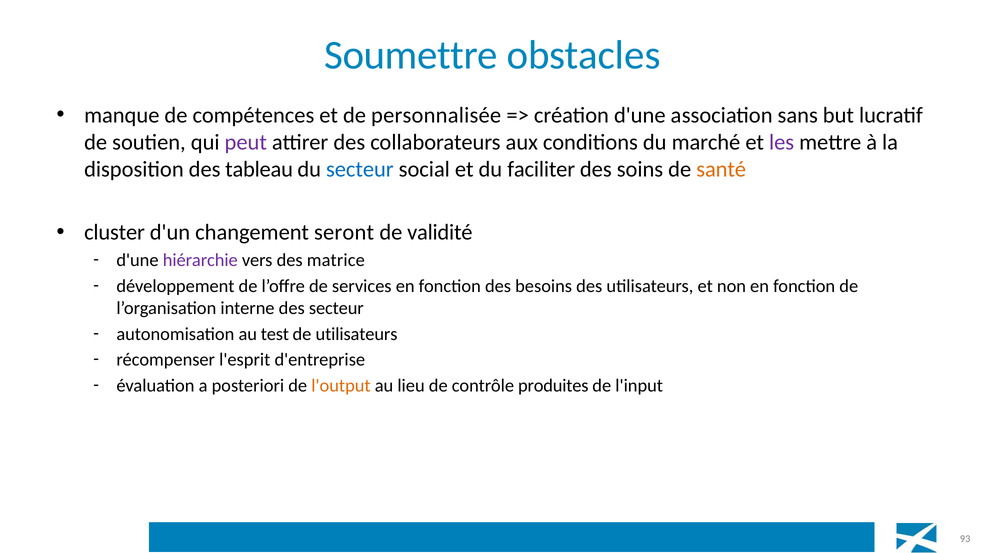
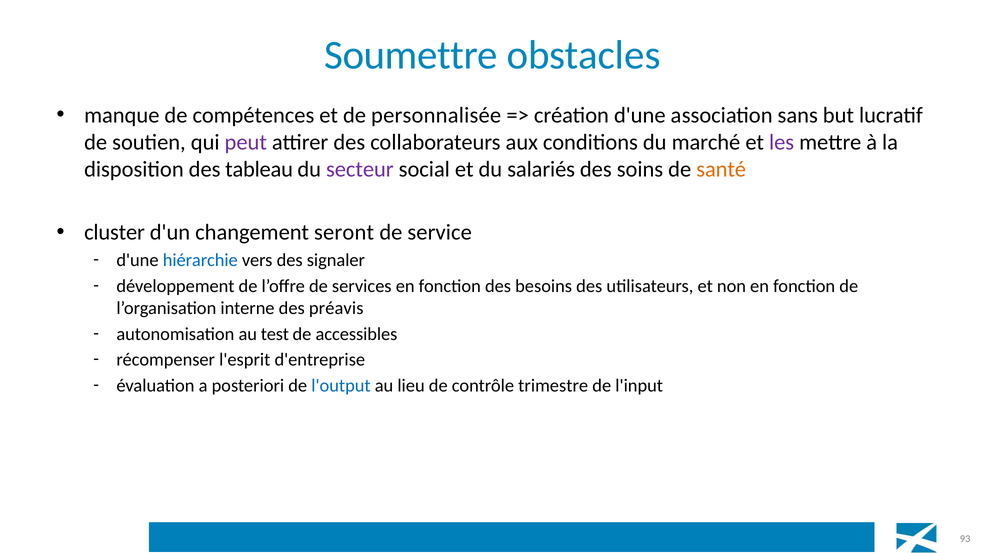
secteur colour: blue -> purple (360, 169)
faciliter: faciliter -> salariés (541, 169)
validité: validité -> service (440, 232)
hiérarchie colour: purple -> blue (200, 260)
matrice: matrice -> signaler (336, 260)
des secteur: secteur -> préavis (336, 308)
de utilisateurs: utilisateurs -> accessibles (356, 334)
l'output colour: orange -> blue (341, 386)
produites: produites -> trimestre (553, 386)
